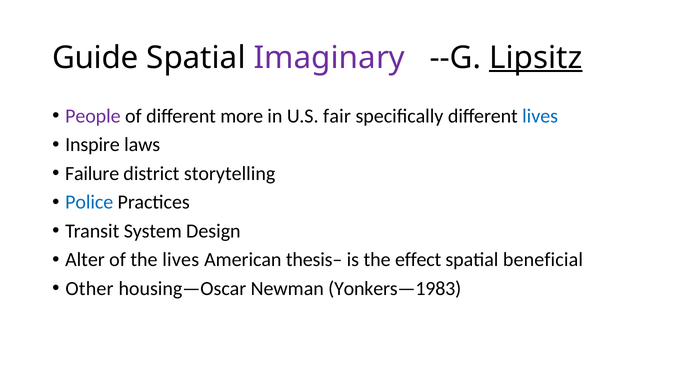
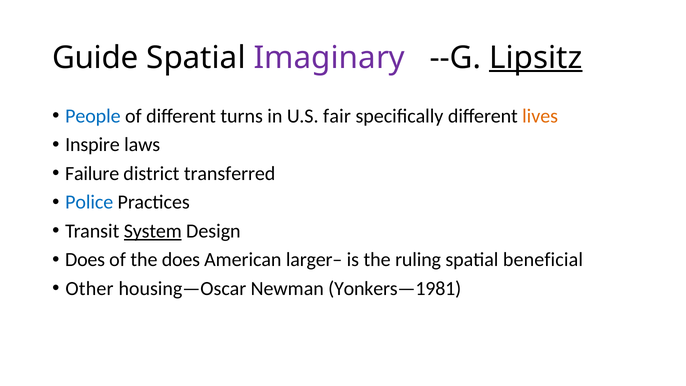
People colour: purple -> blue (93, 116)
more: more -> turns (242, 116)
lives colour: blue -> orange (540, 116)
storytelling: storytelling -> transferred (230, 174)
System underline: none -> present (153, 231)
Alter: Alter -> Does (85, 260)
the lives: lives -> does (181, 260)
thesis–: thesis– -> larger– (314, 260)
effect: effect -> ruling (418, 260)
Yonkers—1983: Yonkers—1983 -> Yonkers—1981 (395, 289)
